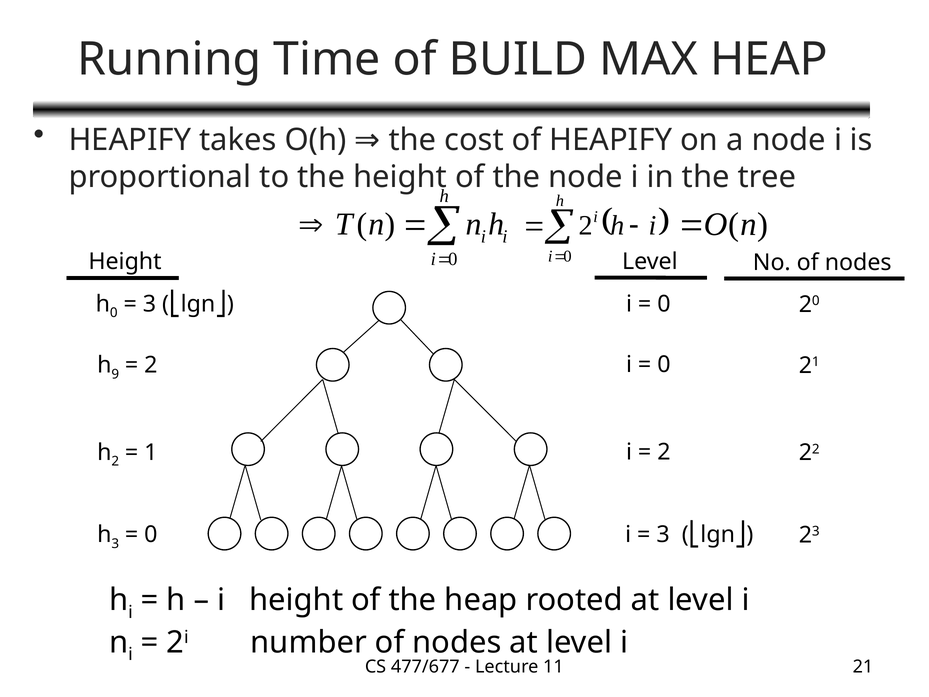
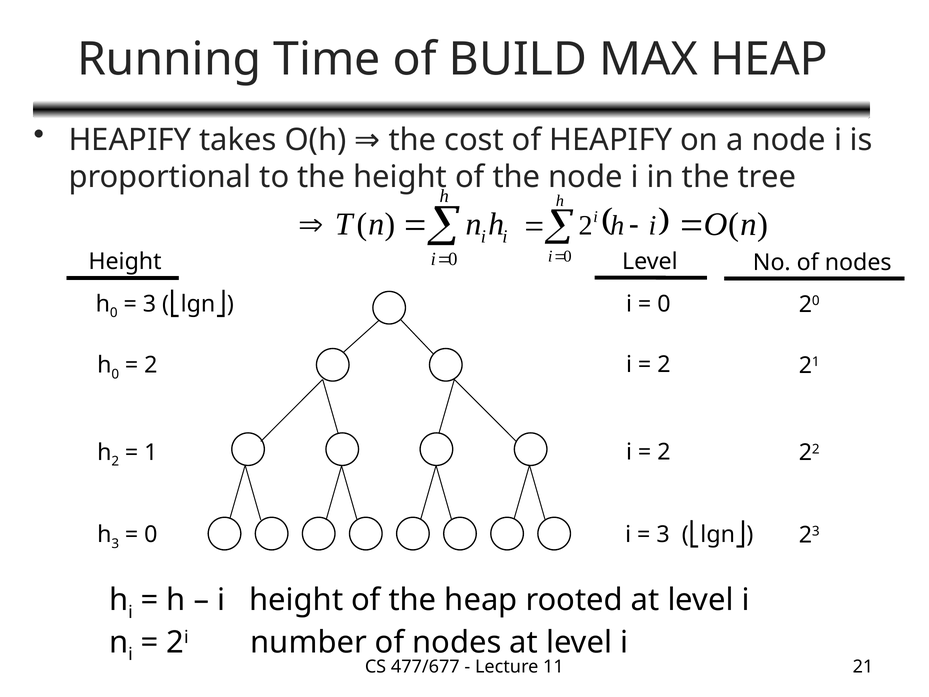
0: 0 -> 2 (664, 365)
9: 9 -> 0 (115, 374)
